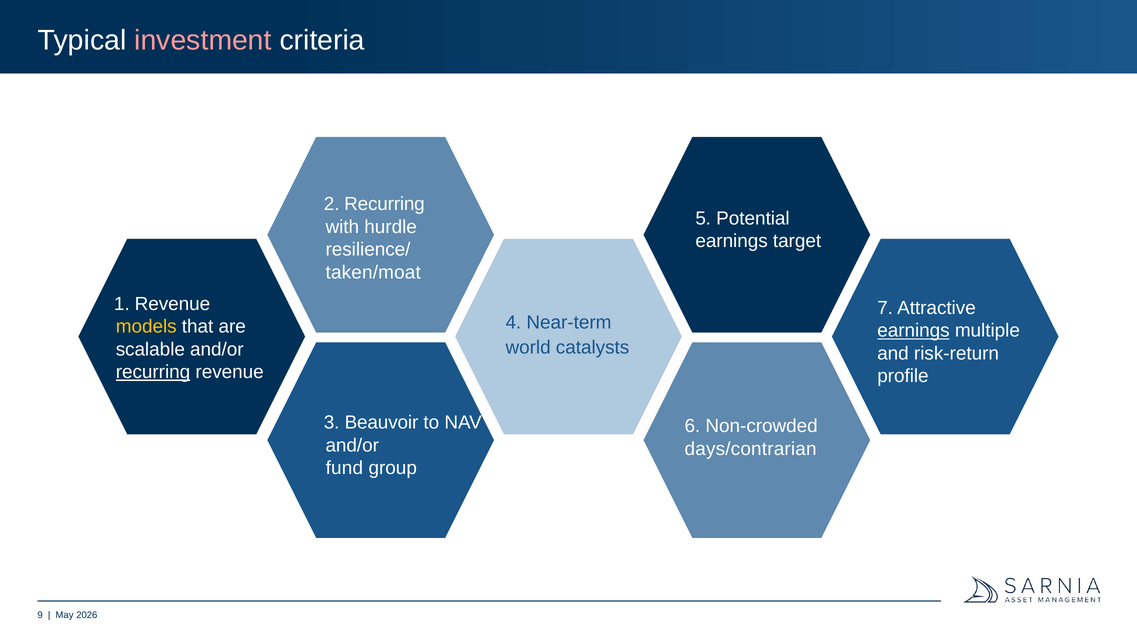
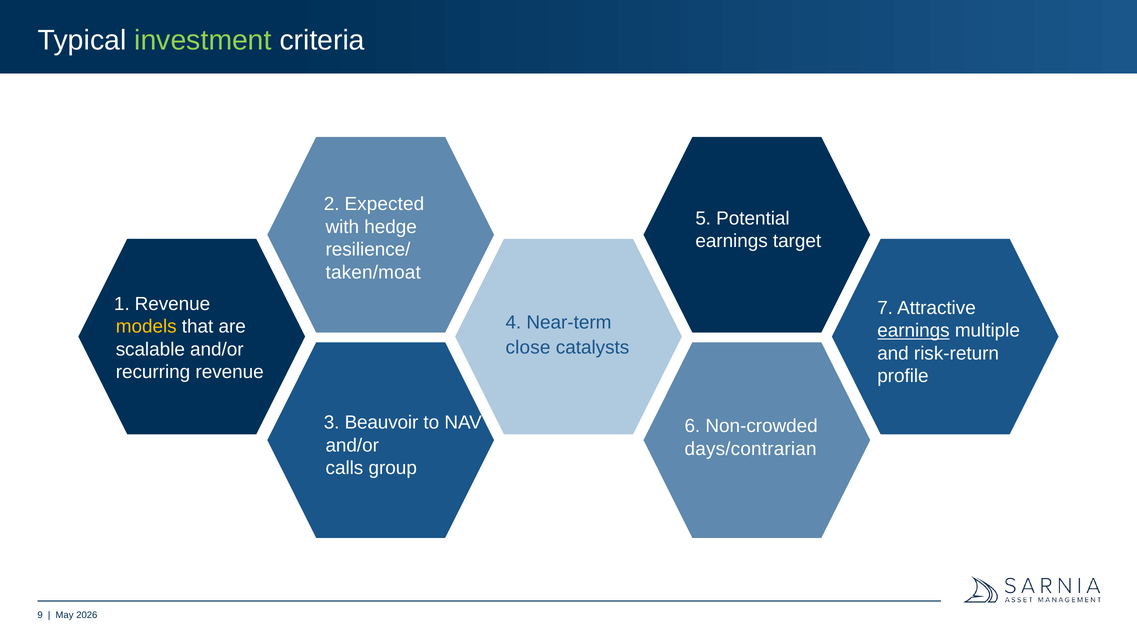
investment colour: pink -> light green (203, 40)
Recurring: Recurring -> Expected (384, 204)
hurdle: hurdle -> hedge (391, 227)
world: world -> close (528, 347)
recurring underline: present -> none (153, 372)
fund: fund -> calls (344, 468)
